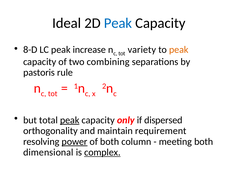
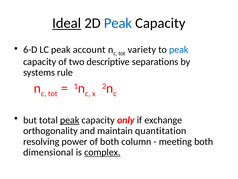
Ideal underline: none -> present (67, 23)
8-D: 8-D -> 6-D (30, 49)
increase: increase -> account (89, 49)
peak colour: orange -> blue (179, 49)
combining: combining -> descriptive (108, 62)
pastoris: pastoris -> systems (39, 72)
dispersed: dispersed -> exchange (163, 120)
requirement: requirement -> quantitation (161, 130)
power underline: present -> none (75, 141)
